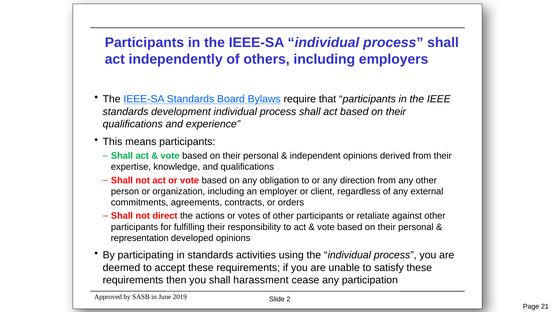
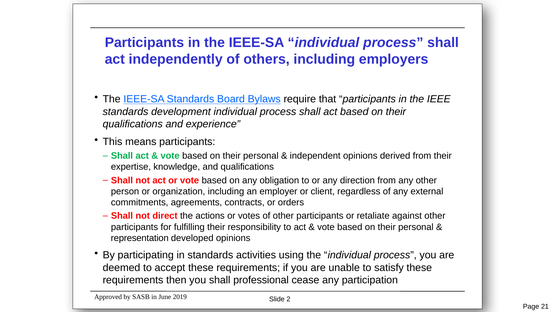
harassment: harassment -> professional (261, 280)
